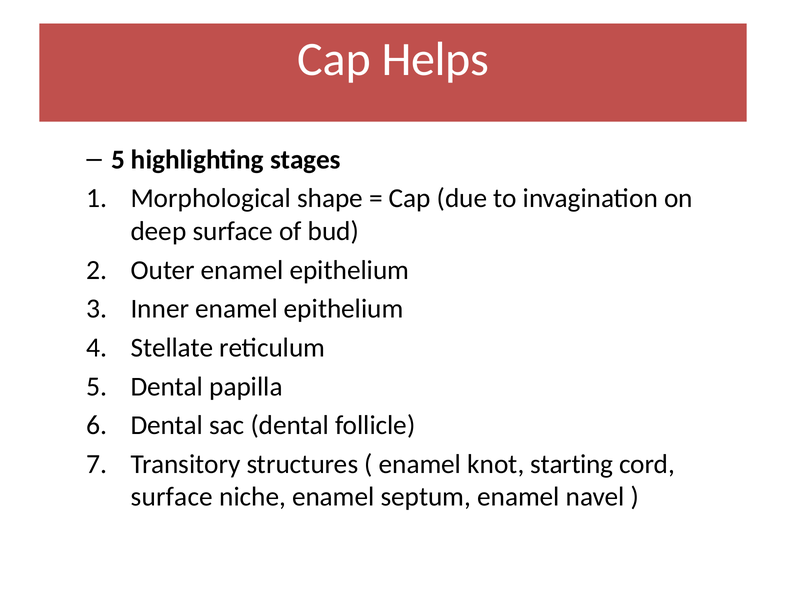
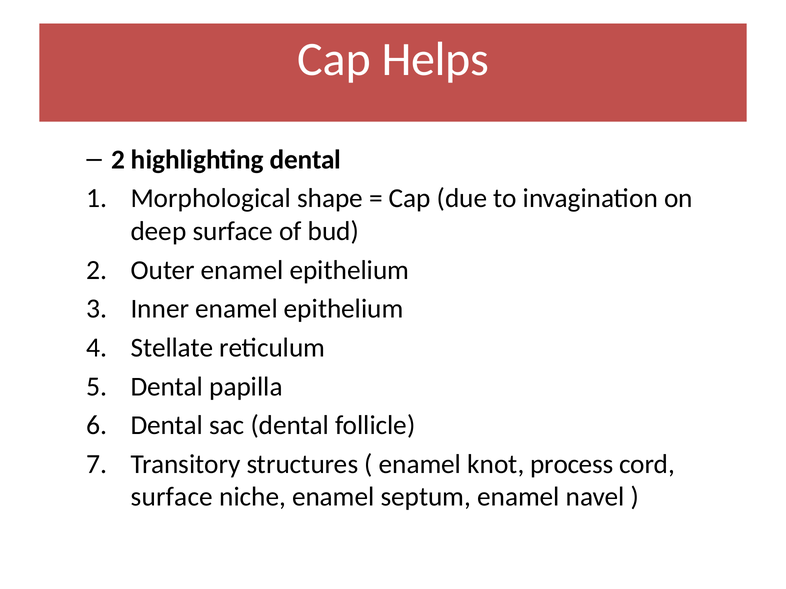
5: 5 -> 2 (118, 160)
highlighting stages: stages -> dental (305, 160)
starting: starting -> process (572, 465)
